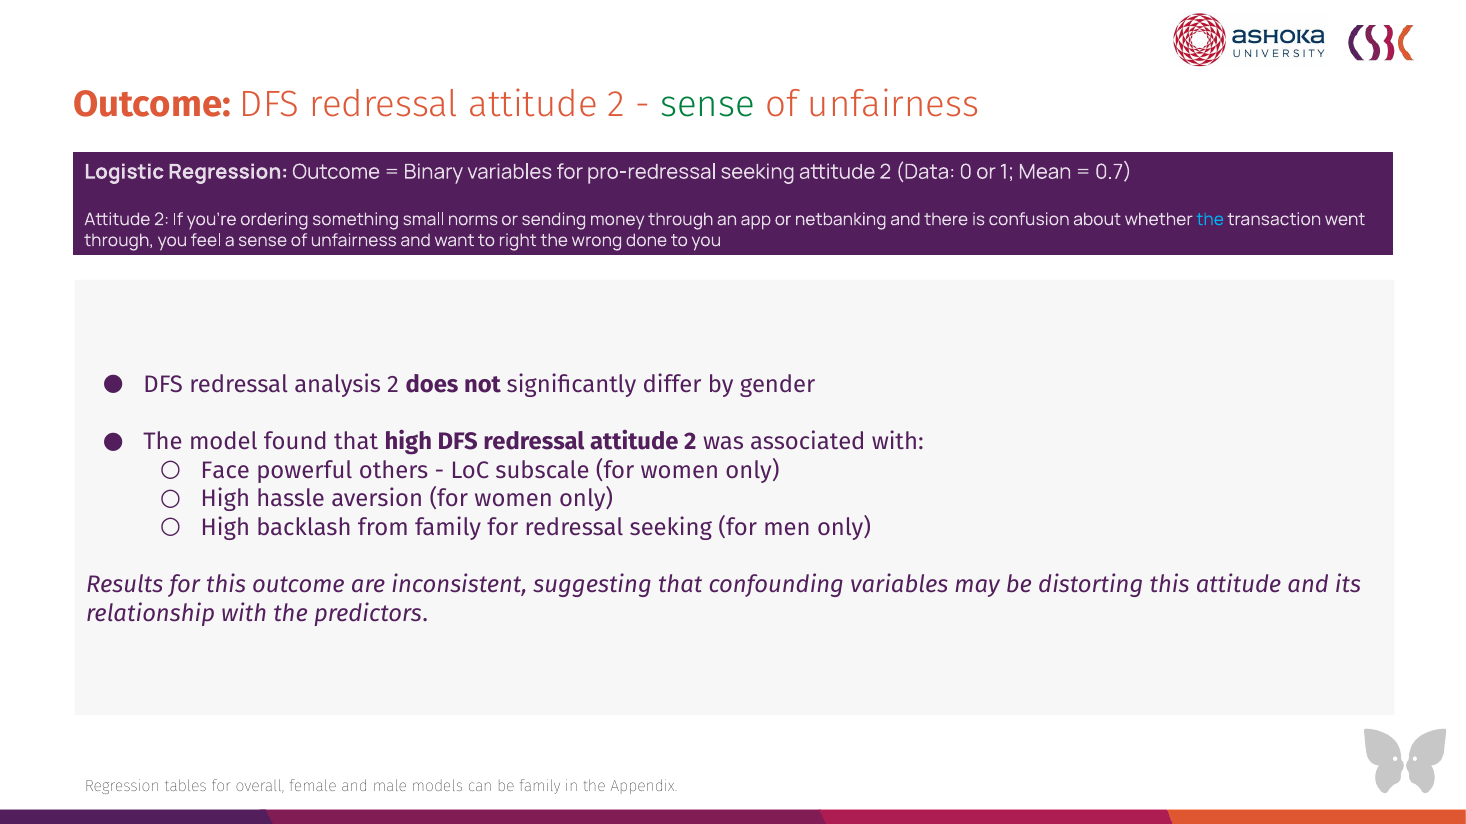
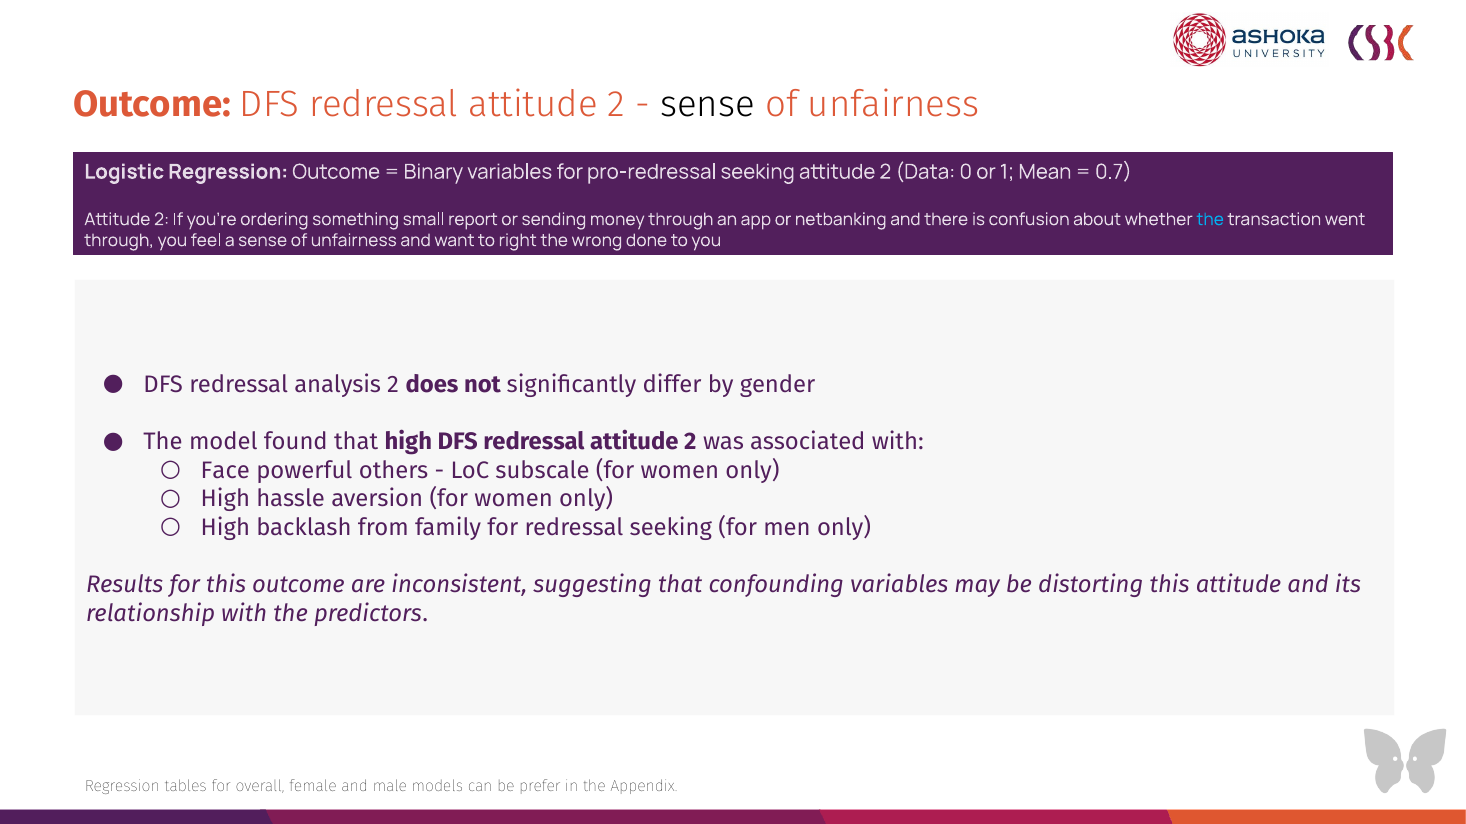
sense colour: green -> black (708, 104)
norms: norms -> report (473, 219)
be family: family -> prefer (540, 786)
